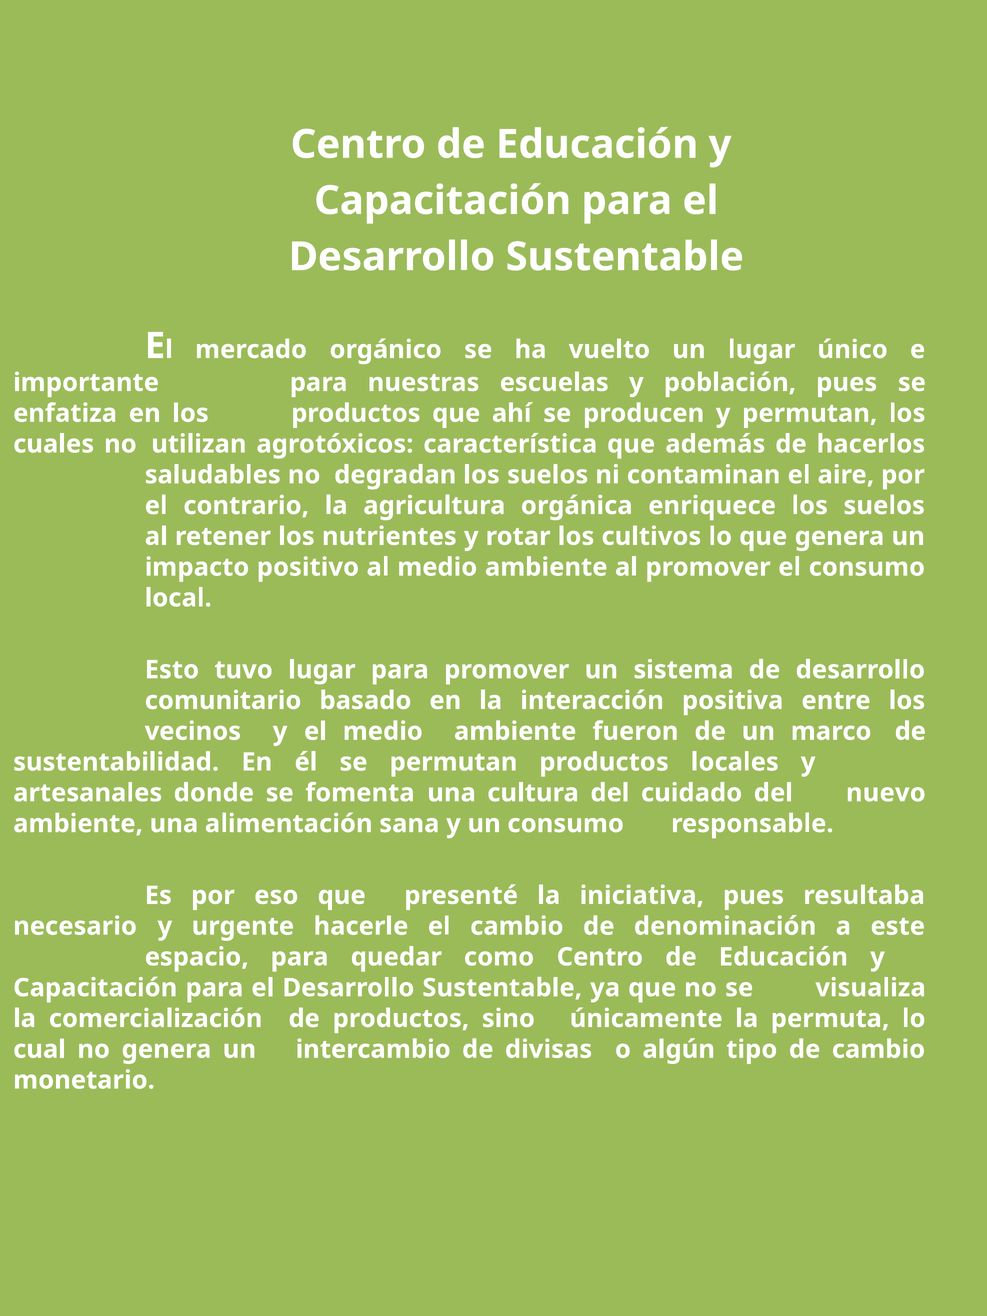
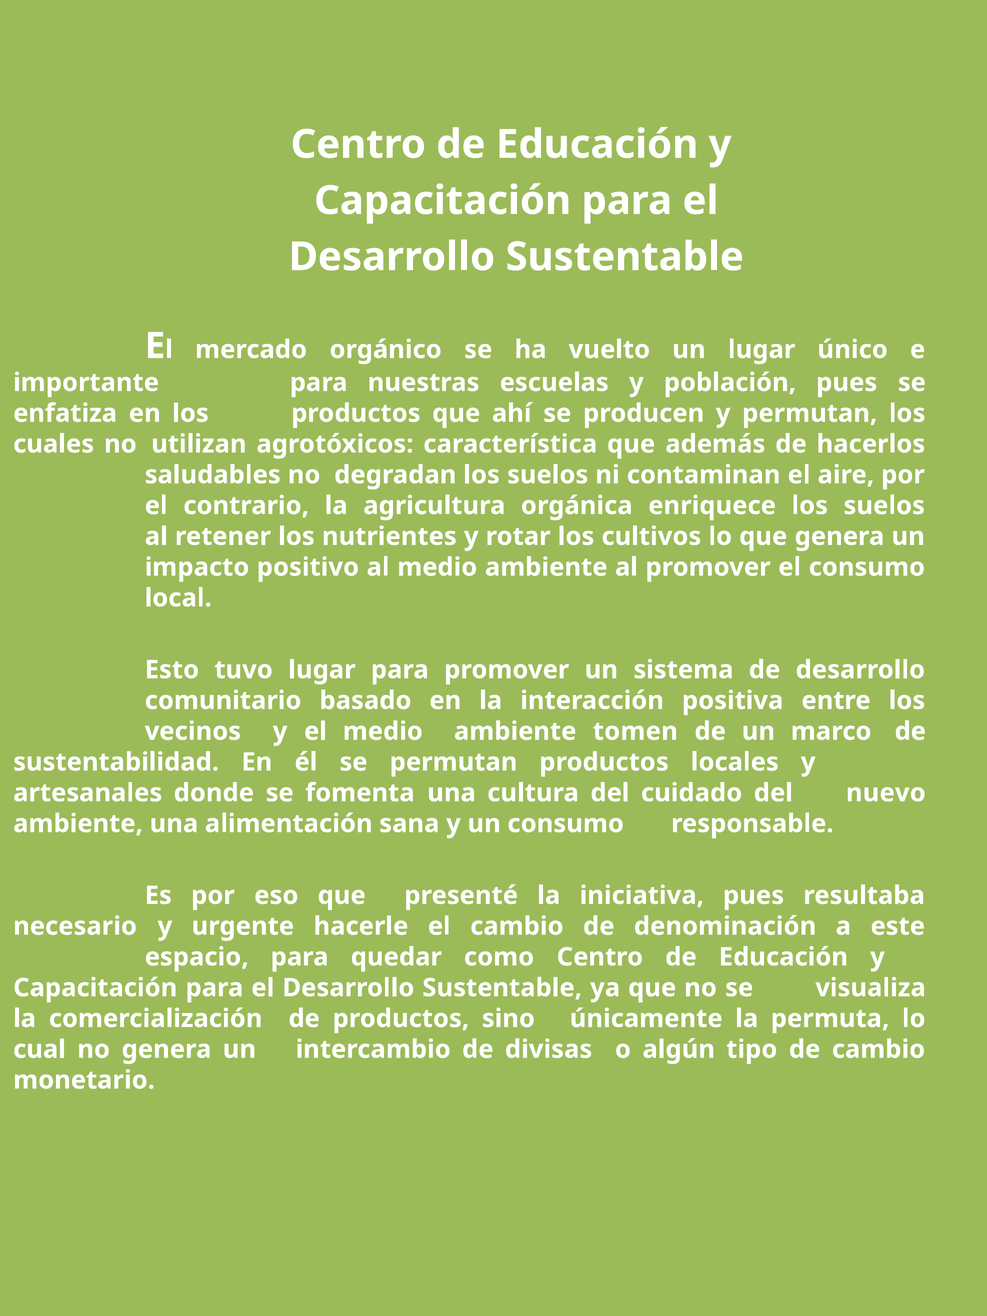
fueron: fueron -> tomen (635, 731)
